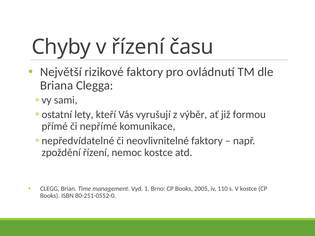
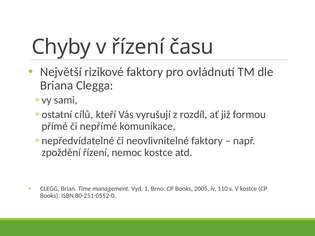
lety: lety -> cílů (84, 115)
výběr: výběr -> rozdíl (194, 115)
